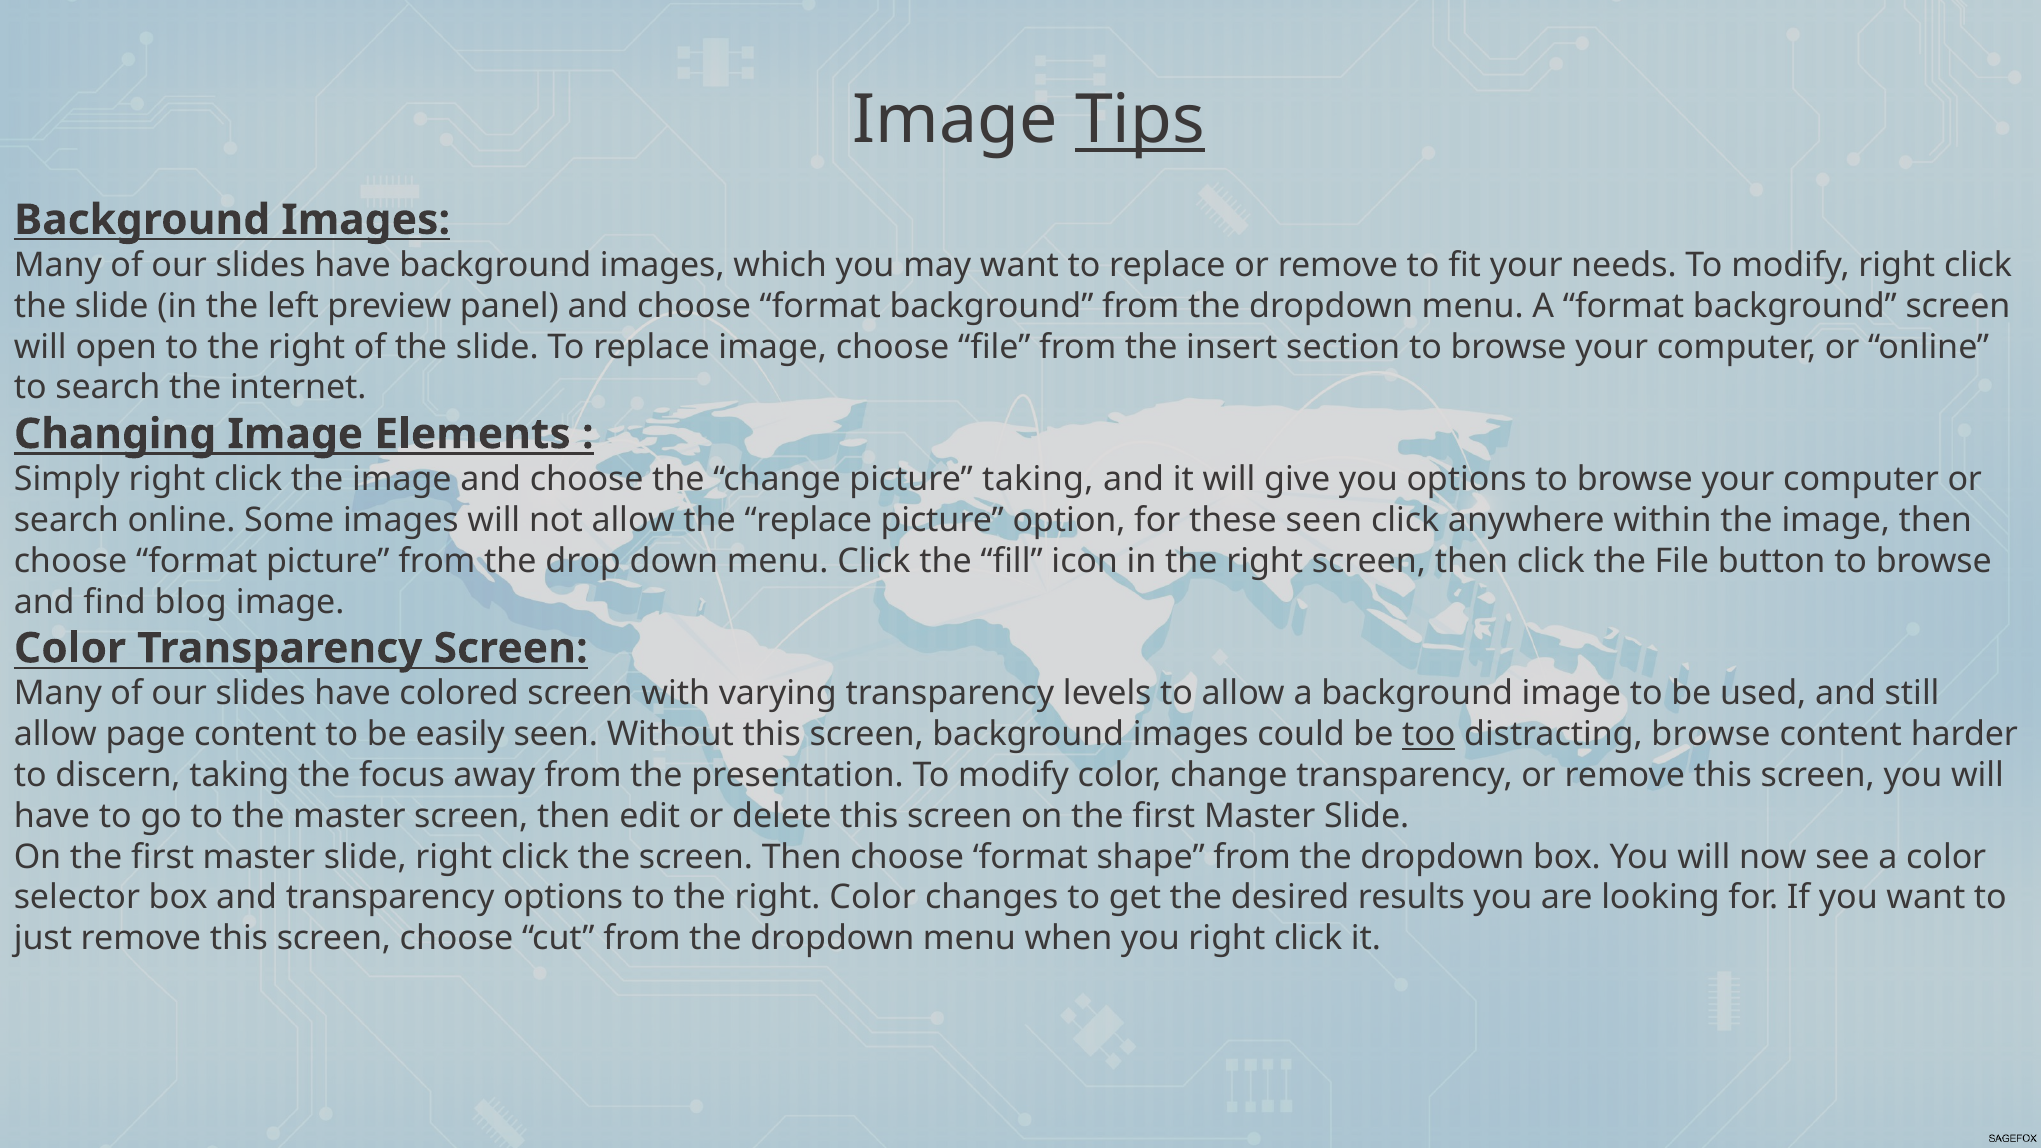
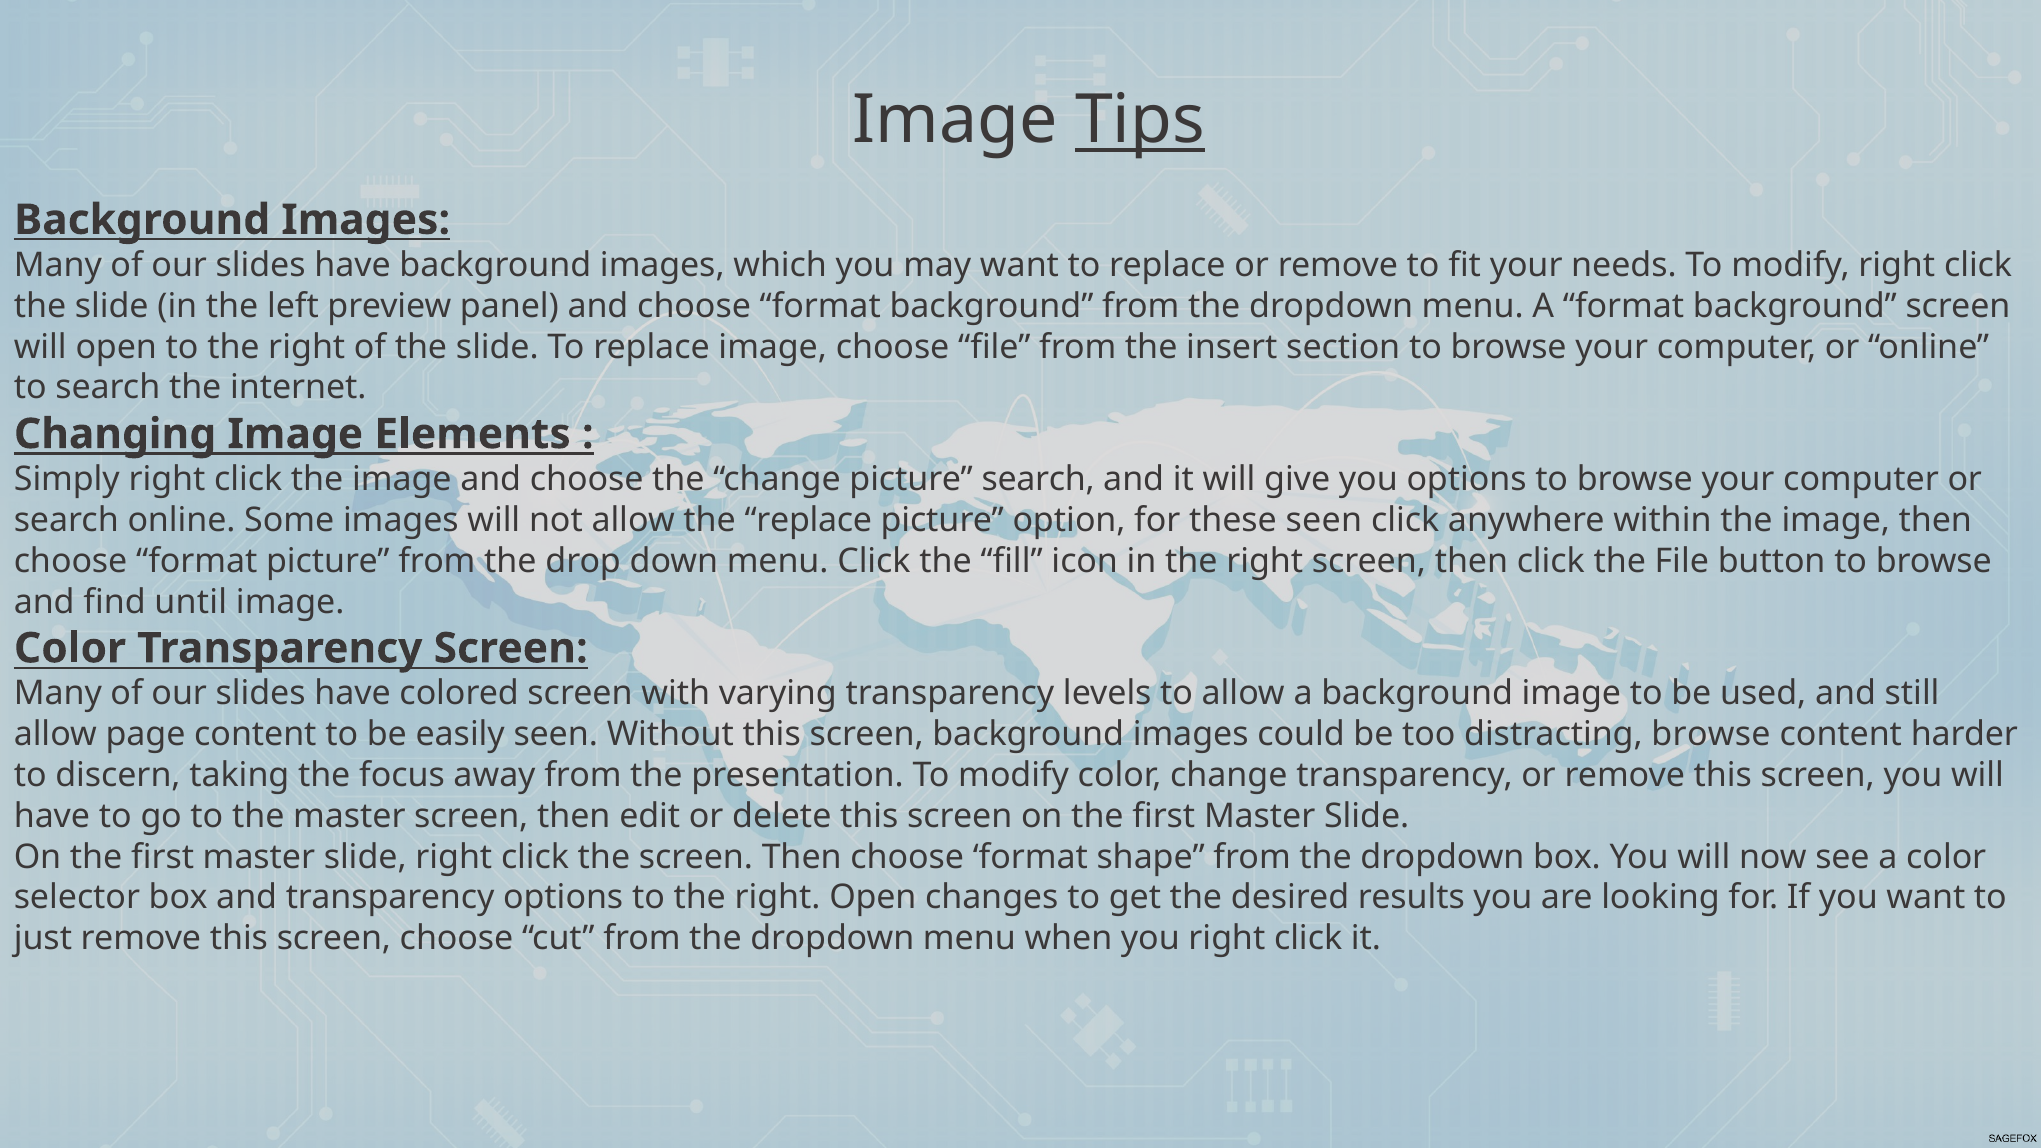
picture taking: taking -> search (1038, 479)
blog: blog -> until (191, 602)
too underline: present -> none (1429, 735)
right Color: Color -> Open (873, 898)
